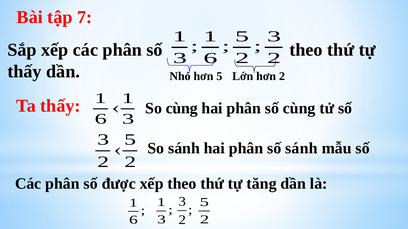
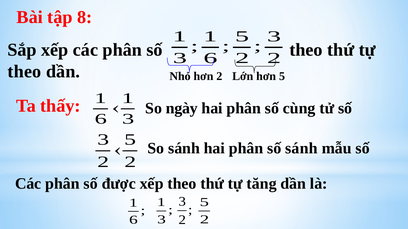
7: 7 -> 8 (85, 17)
thấy: thấy -> theo (24, 72)
hơn 5: 5 -> 2 (219, 76)
hơn 2: 2 -> 5 (282, 76)
So cùng: cùng -> ngày (182, 108)
